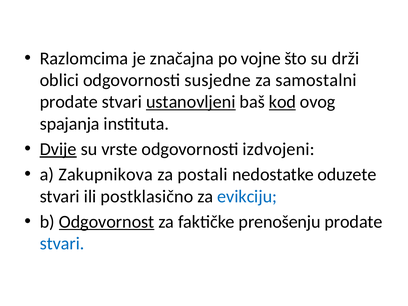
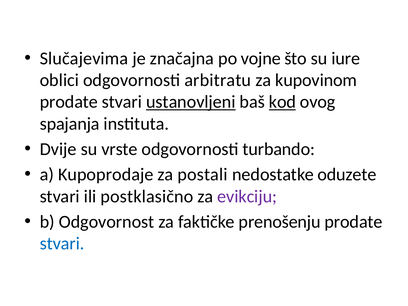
Razlomcima: Razlomcima -> Slučajevima (84, 58)
drži: drži -> iure (346, 58)
susjedne: susjedne -> arbitratu (218, 80)
samostalni: samostalni -> kupovinom (316, 80)
Dvije underline: present -> none (58, 149)
izdvojeni: izdvojeni -> turbando (279, 149)
Zakupnikova: Zakupnikova -> Kupoprodaje (106, 175)
evikciju colour: blue -> purple (247, 196)
Odgovornost underline: present -> none (107, 222)
